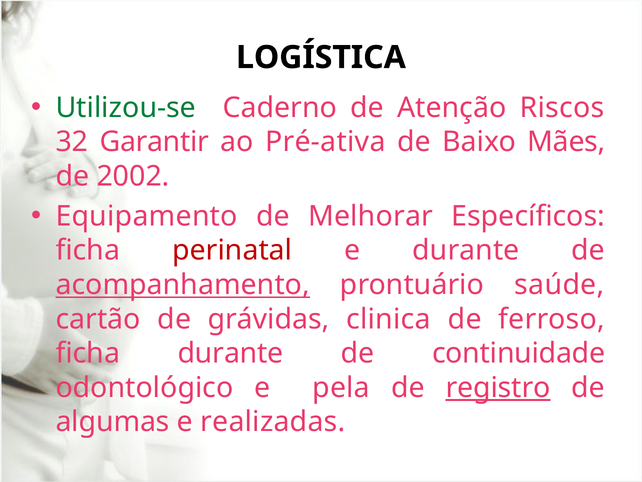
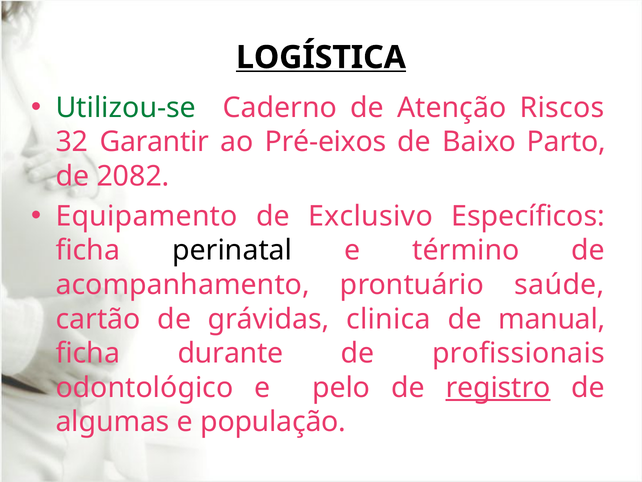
LOGÍSTICA underline: none -> present (321, 57)
Pré-ativa: Pré-ativa -> Pré-eixos (326, 142)
Mães: Mães -> Parto (566, 142)
2002: 2002 -> 2082 (133, 176)
Melhorar: Melhorar -> Exclusivo (370, 216)
perinatal colour: red -> black (232, 250)
e durante: durante -> término (466, 250)
acompanhamento underline: present -> none (183, 285)
ferroso: ferroso -> manual (552, 319)
continuidade: continuidade -> profissionais (518, 353)
pela: pela -> pelo (341, 387)
realizadas: realizadas -> população (273, 422)
